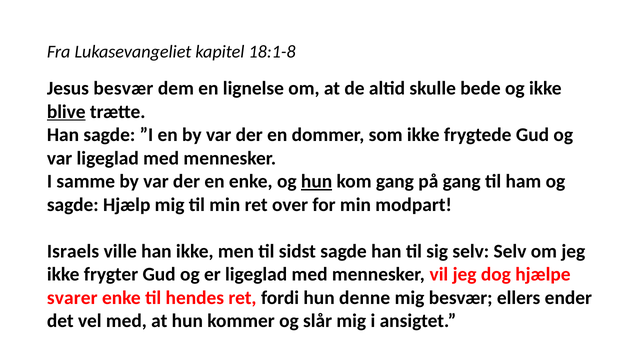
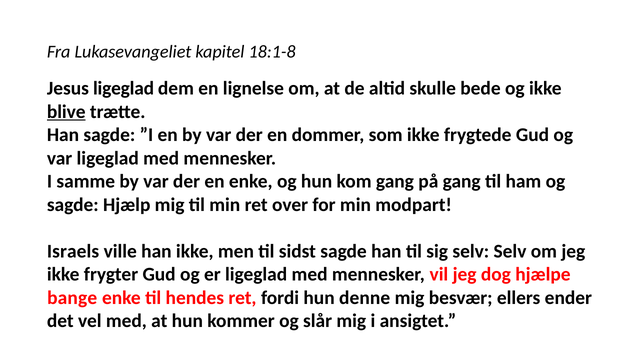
Jesus besvær: besvær -> ligeglad (124, 88)
hun underline: present -> none (317, 182)
svarer: svarer -> bange (72, 298)
